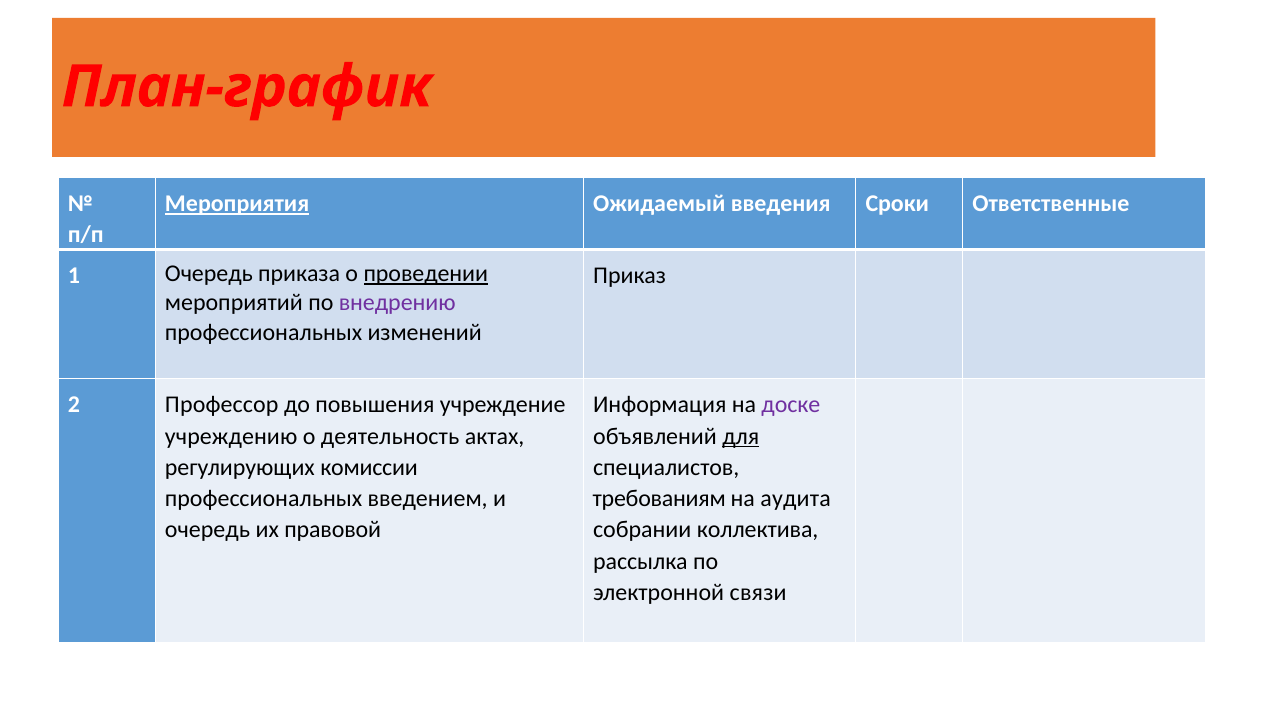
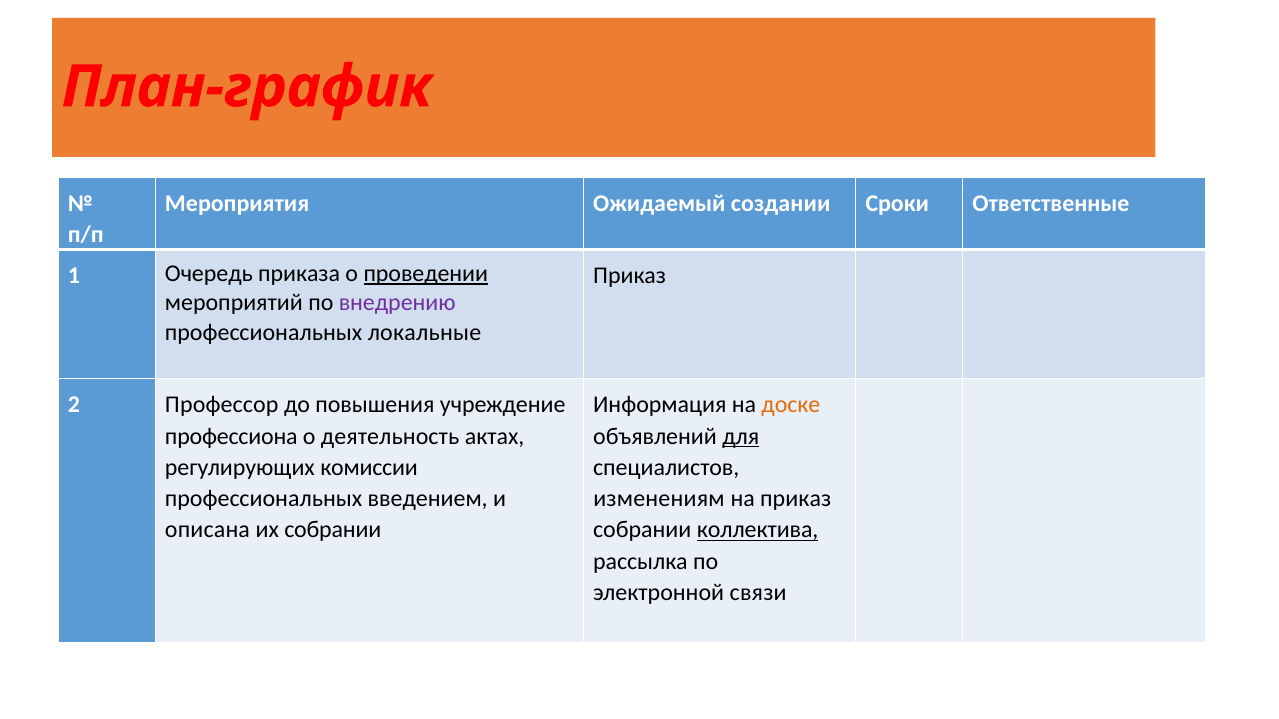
Мероприятия underline: present -> none (237, 204)
введения: введения -> создании (781, 204)
изменений: изменений -> локальные (425, 333)
доске colour: purple -> orange (791, 405)
учреждению: учреждению -> профессиона (231, 436)
требованиям: требованиям -> изменениям (659, 499)
на аудита: аудита -> приказ (796, 499)
очередь: очередь -> описана (207, 530)
их правовой: правовой -> собрании (333, 530)
коллектива underline: none -> present (758, 530)
